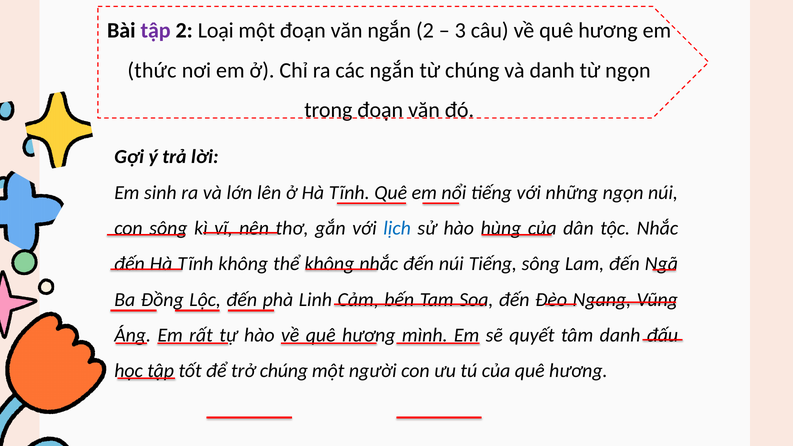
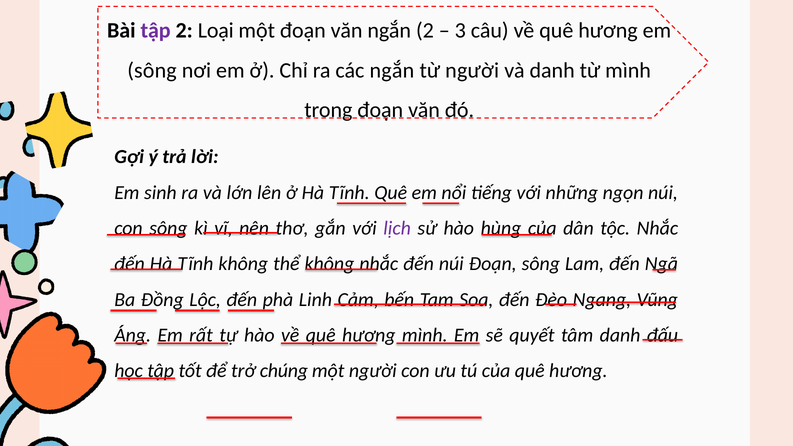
thức: thức -> sông (152, 70)
từ chúng: chúng -> người (472, 70)
từ ngọn: ngọn -> mình (628, 70)
lịch colour: blue -> purple (397, 228)
núi Tiếng: Tiếng -> Đoạn (493, 264)
